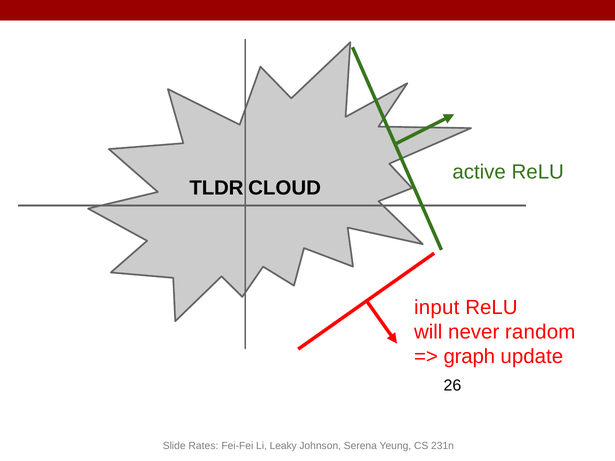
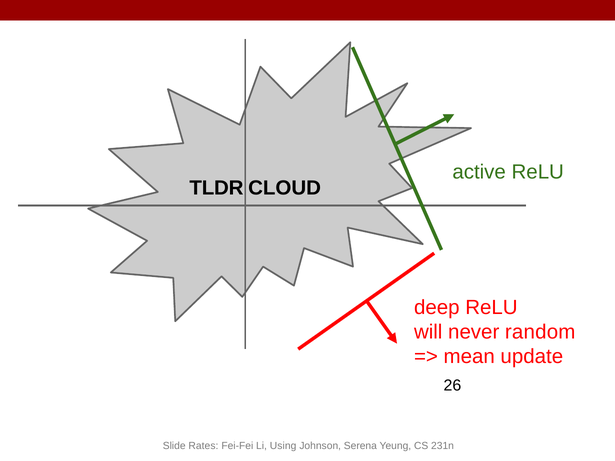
input: input -> deep (437, 308)
graph: graph -> mean (469, 357)
Leaky: Leaky -> Using (283, 446)
